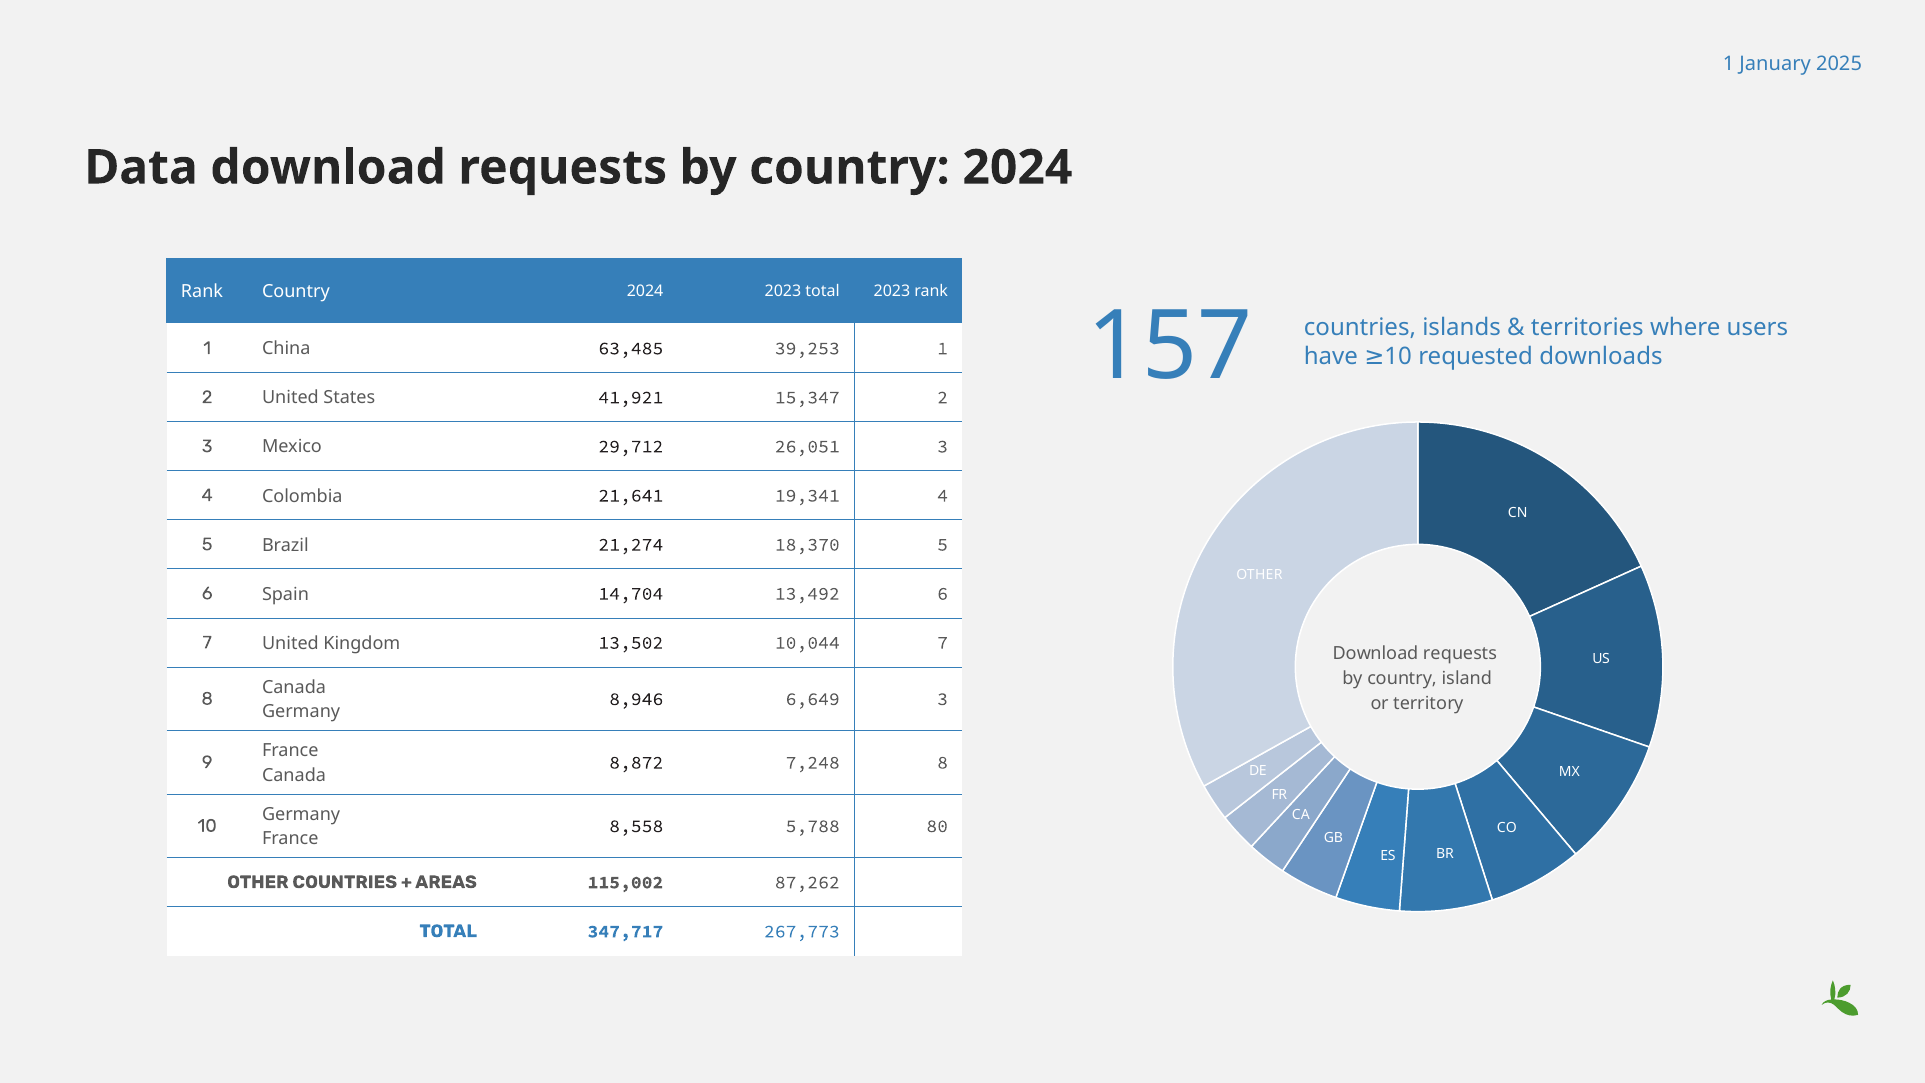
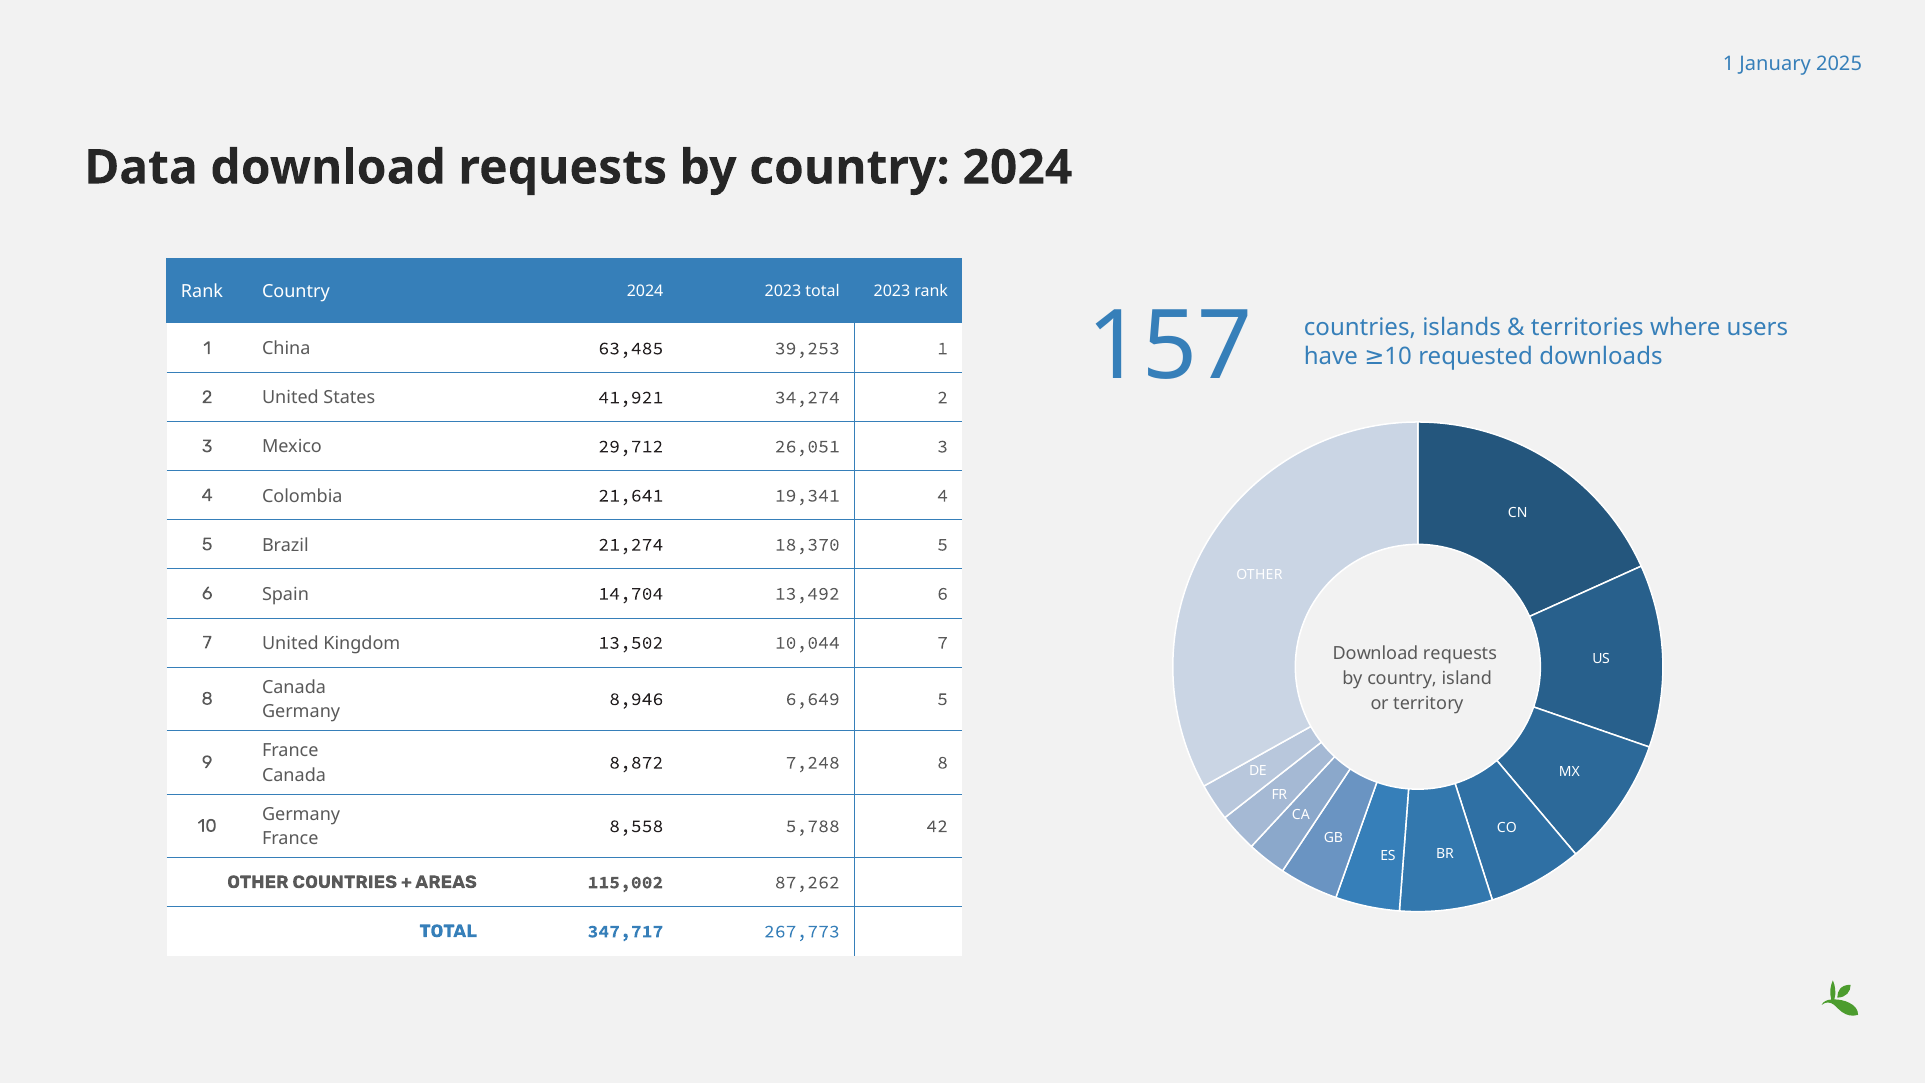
15,347: 15,347 -> 34,274 (807, 397)
6,649 3: 3 -> 5 (943, 699)
80: 80 -> 42 (937, 826)
